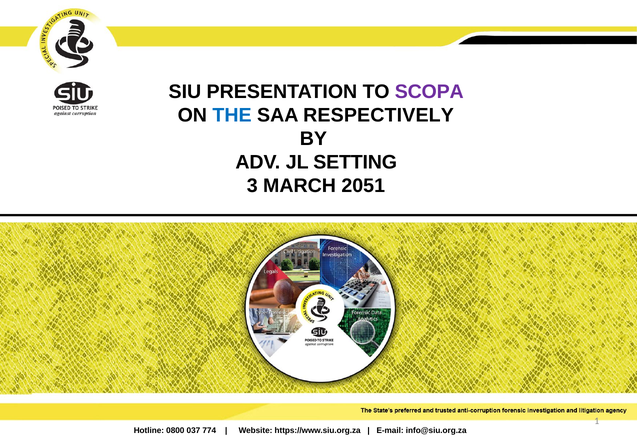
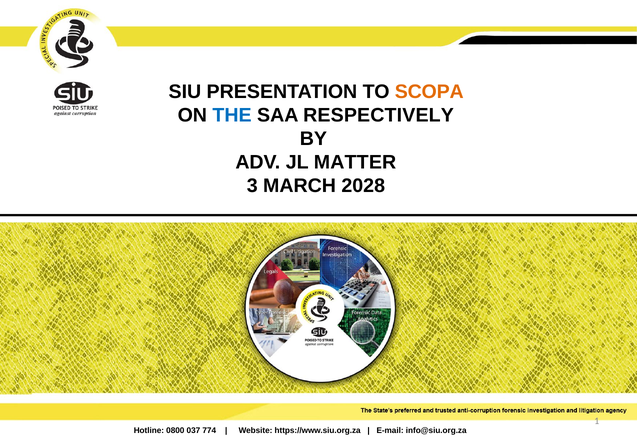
SCOPA colour: purple -> orange (429, 92)
SETTING: SETTING -> MATTER (355, 162)
2051: 2051 -> 2028 (363, 186)
